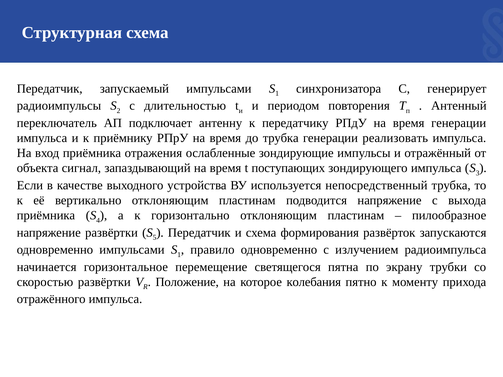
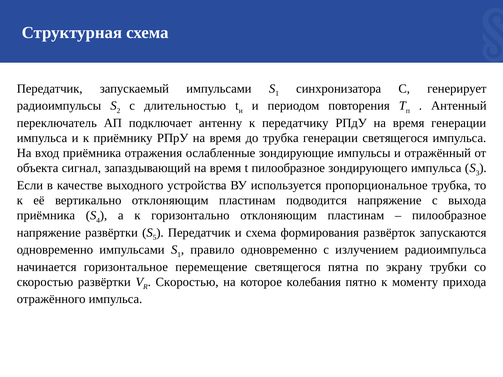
генерации реализовать: реализовать -> светящегося (395, 138)
t поступающих: поступающих -> пилообразное (288, 168)
непосредственный: непосредственный -> пропорциональное (376, 185)
Положение: Положение -> Скоростью (187, 282)
